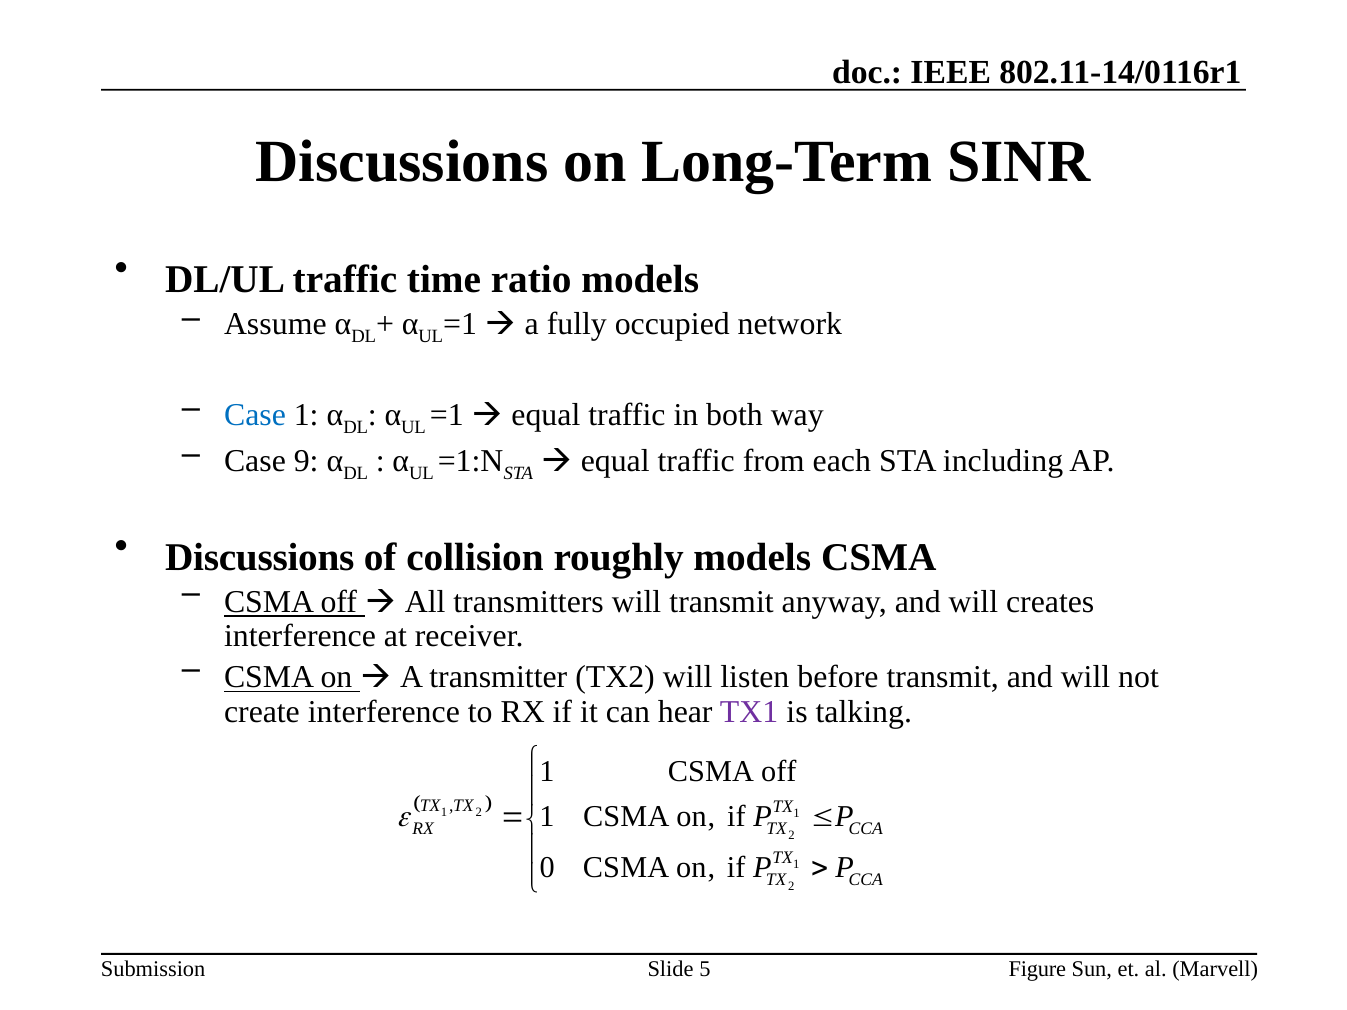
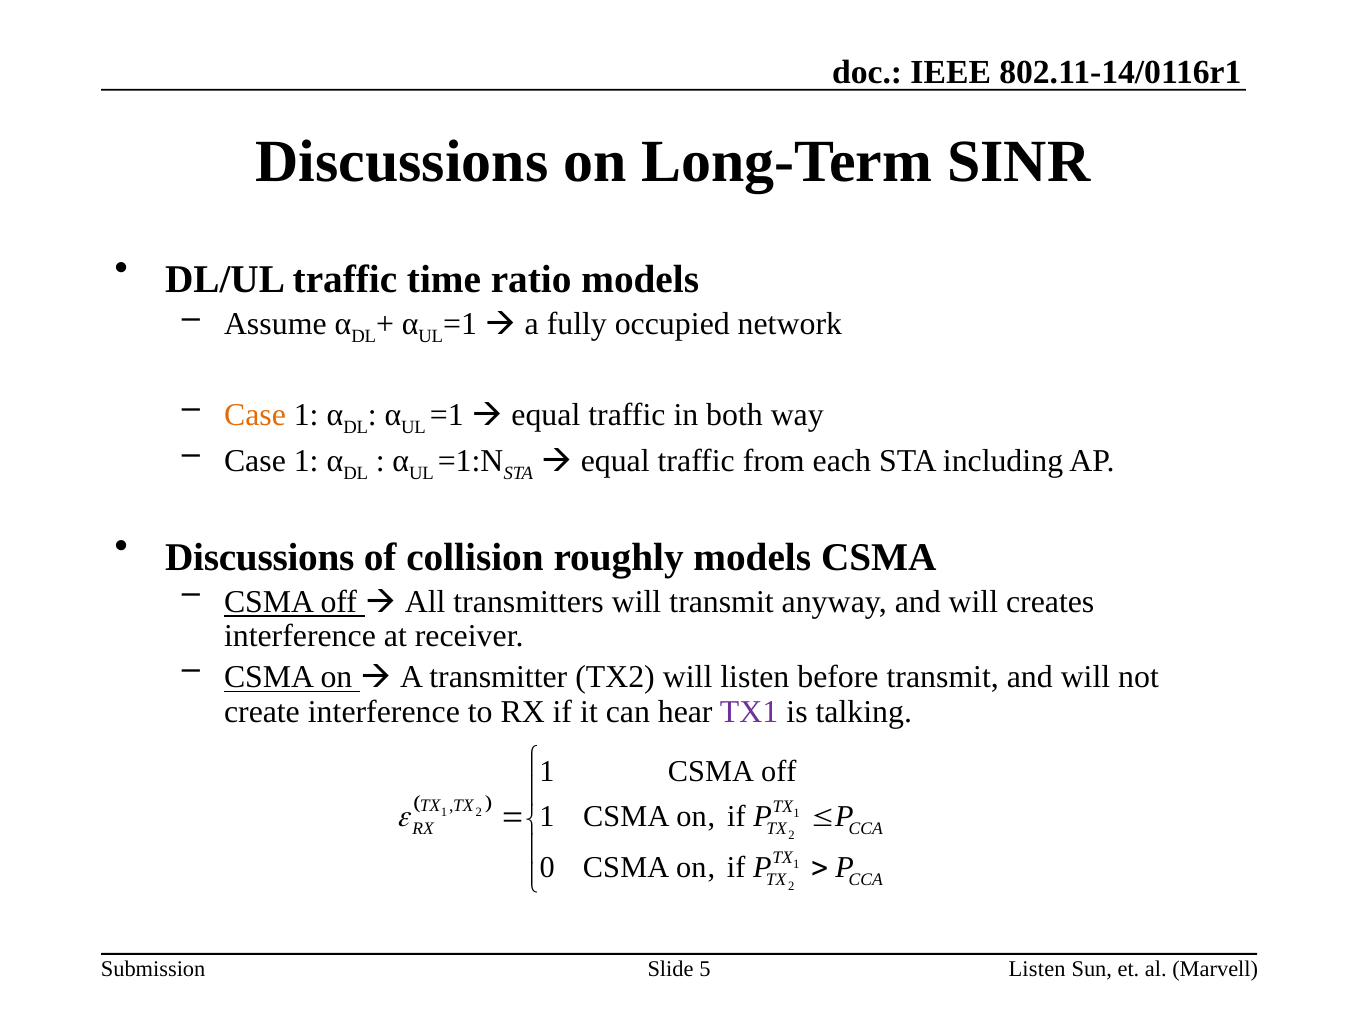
Case colour: blue -> orange (255, 415)
9: 9 -> 1 (306, 461)
Figure: Figure -> Listen (1037, 969)
